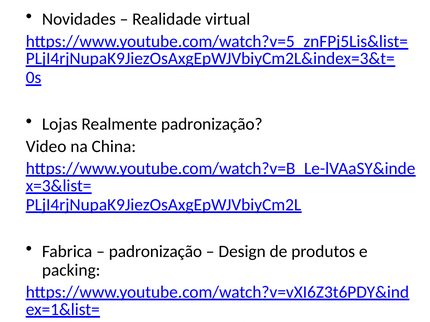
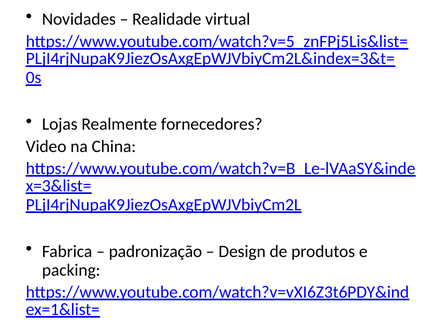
Realmente padronização: padronização -> fornecedores (212, 124)
